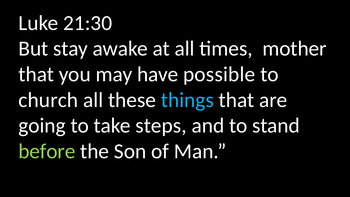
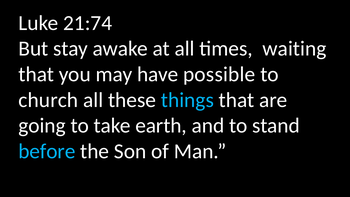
21:30: 21:30 -> 21:74 (88, 23)
mother: mother -> waiting (294, 49)
steps: steps -> earth (161, 126)
before colour: light green -> light blue (47, 151)
